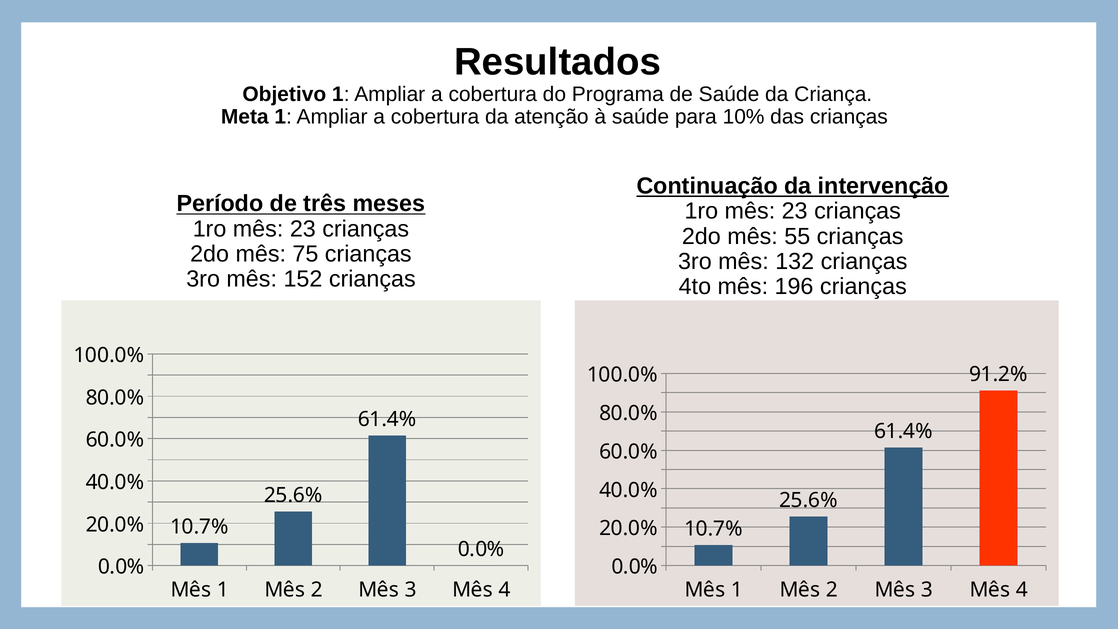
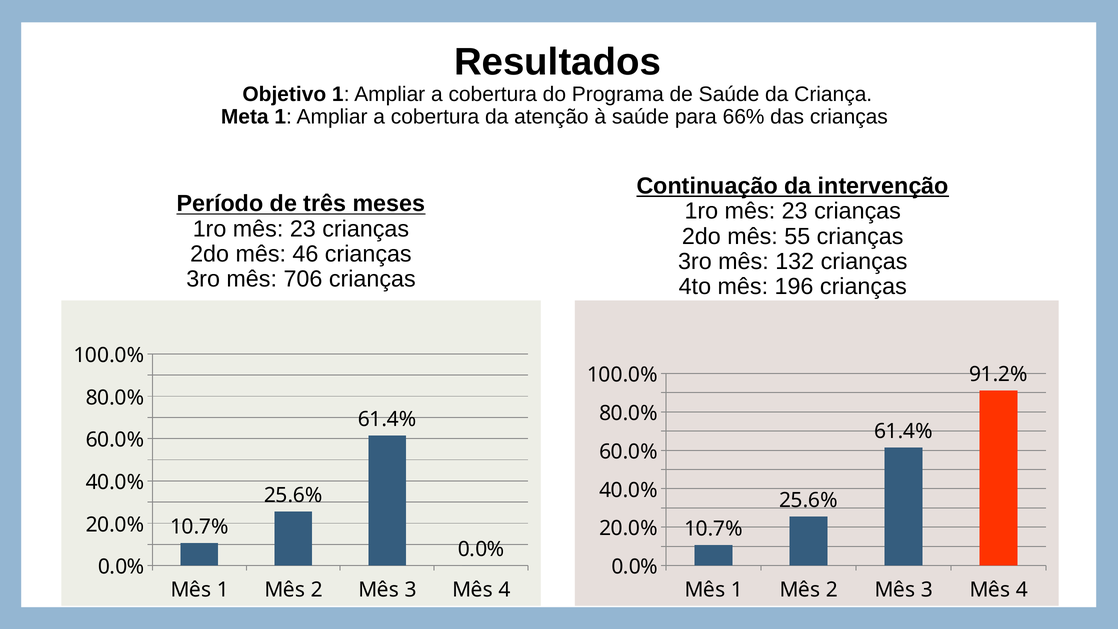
10%: 10% -> 66% (744, 117)
75: 75 -> 46 (305, 254)
152: 152 -> 706 (303, 279)
